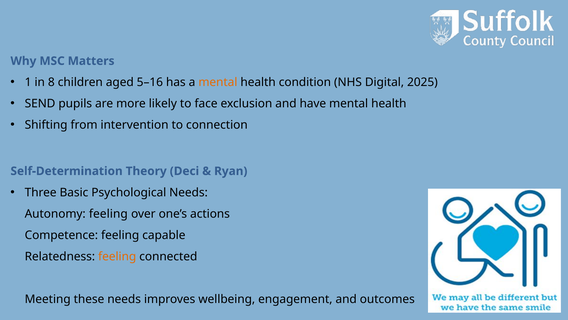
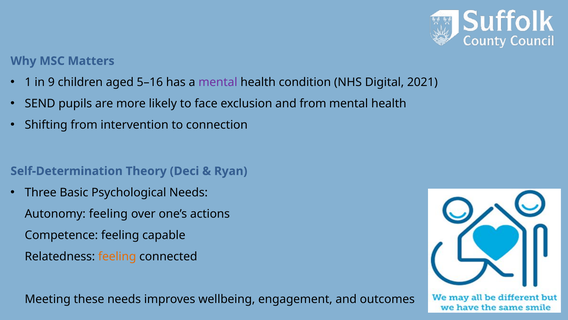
8: 8 -> 9 (51, 82)
mental colour: orange -> purple (218, 82)
2025: 2025 -> 2021 (422, 82)
and have: have -> from (313, 104)
